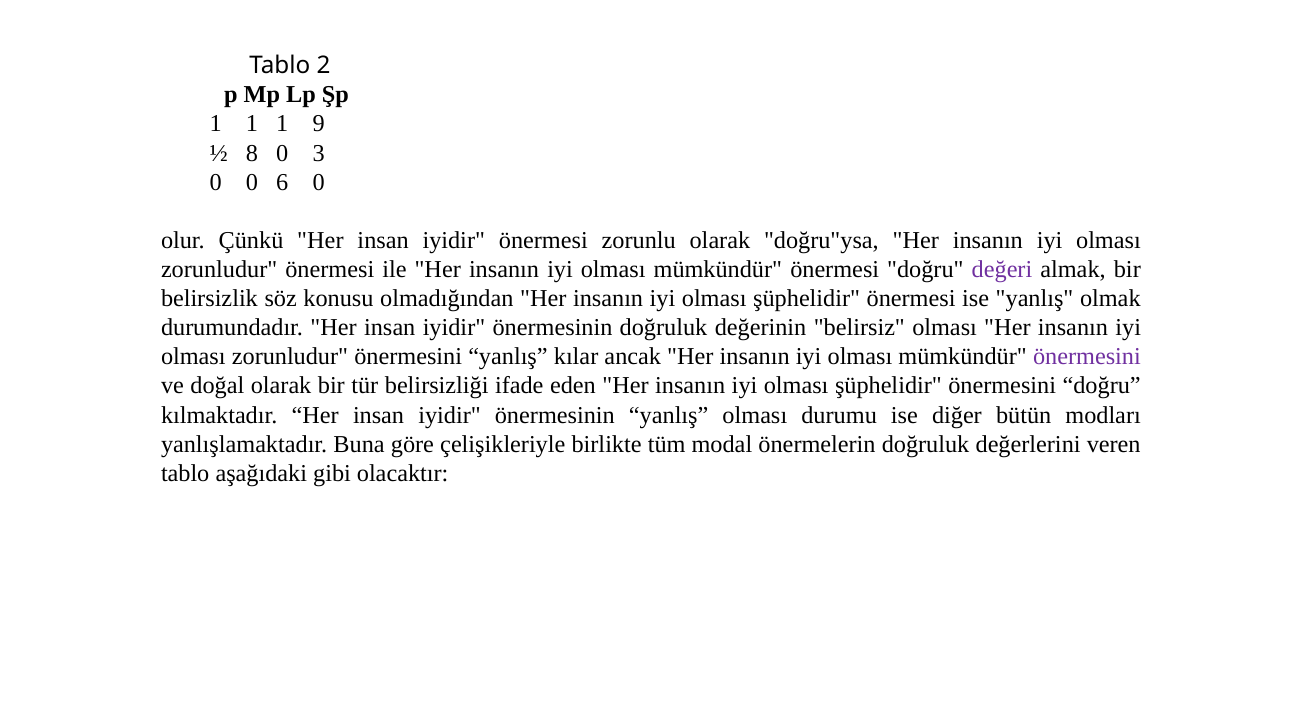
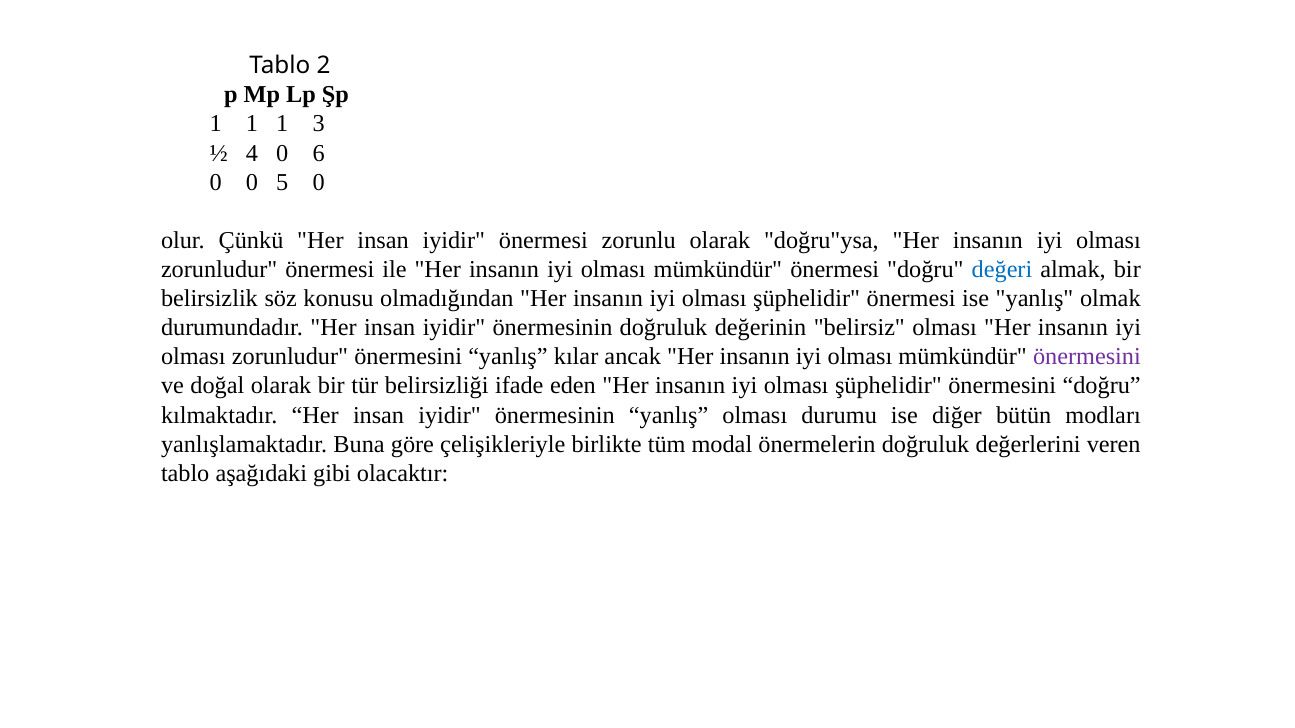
9: 9 -> 3 (319, 124)
8: 8 -> 4 (252, 153)
3: 3 -> 6 (319, 153)
6: 6 -> 5 (282, 182)
değeri colour: purple -> blue (1002, 270)
